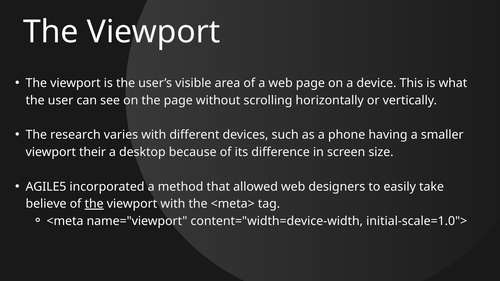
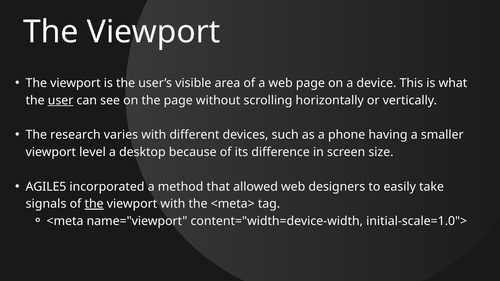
user underline: none -> present (61, 101)
their: their -> level (92, 152)
believe: believe -> signals (46, 204)
